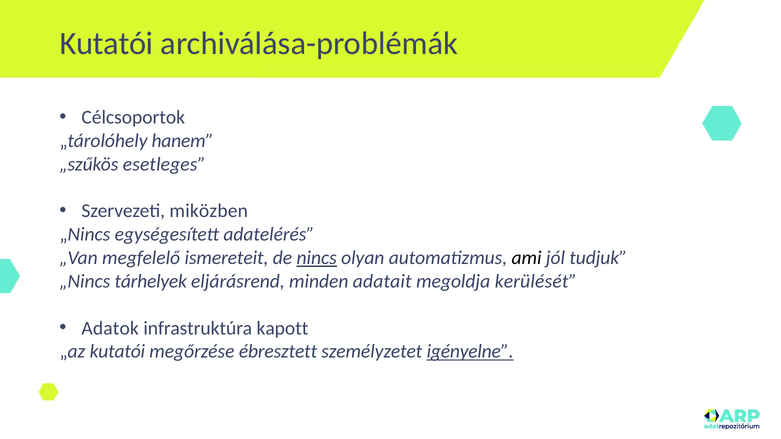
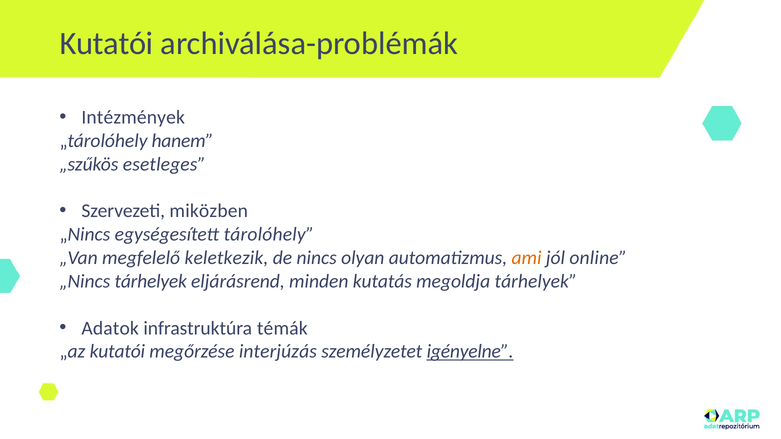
Célcsoportok: Célcsoportok -> Intézmények (133, 117)
adatelérés: adatelérés -> tárolóhely (269, 235)
ismereteit: ismereteit -> keletkezik (226, 258)
nincs underline: present -> none (317, 258)
ami colour: black -> orange (527, 258)
tudjuk: tudjuk -> online (598, 258)
adatait: adatait -> kutatás (382, 281)
megoldja kerülését: kerülését -> tárhelyek (536, 281)
kapott: kapott -> témák (282, 328)
ébresztett: ébresztett -> interjúzás (278, 352)
